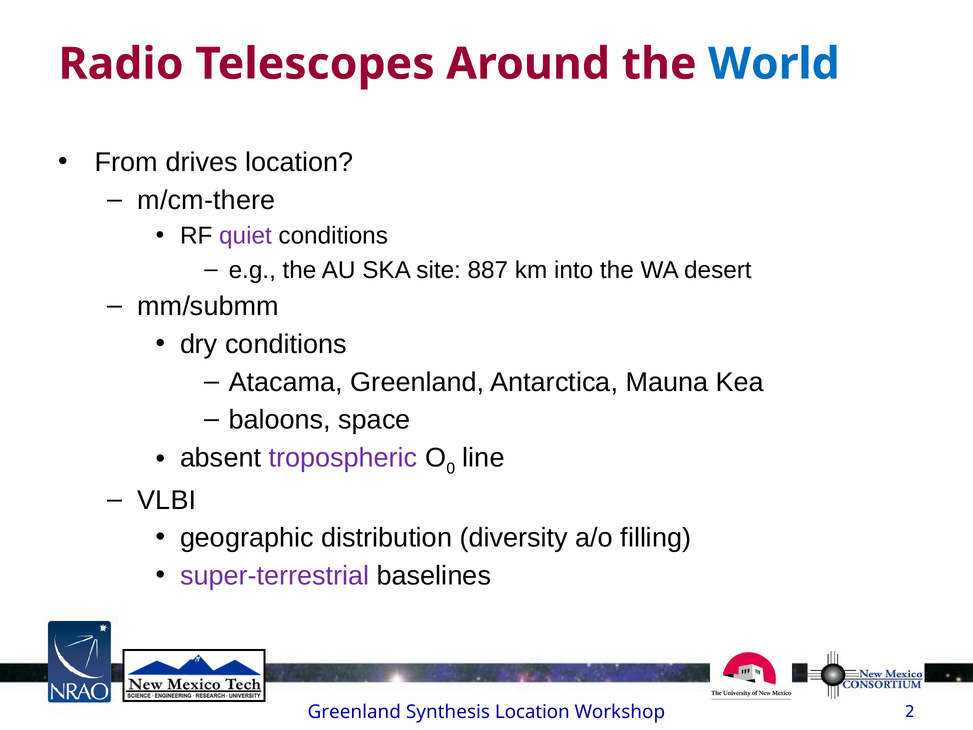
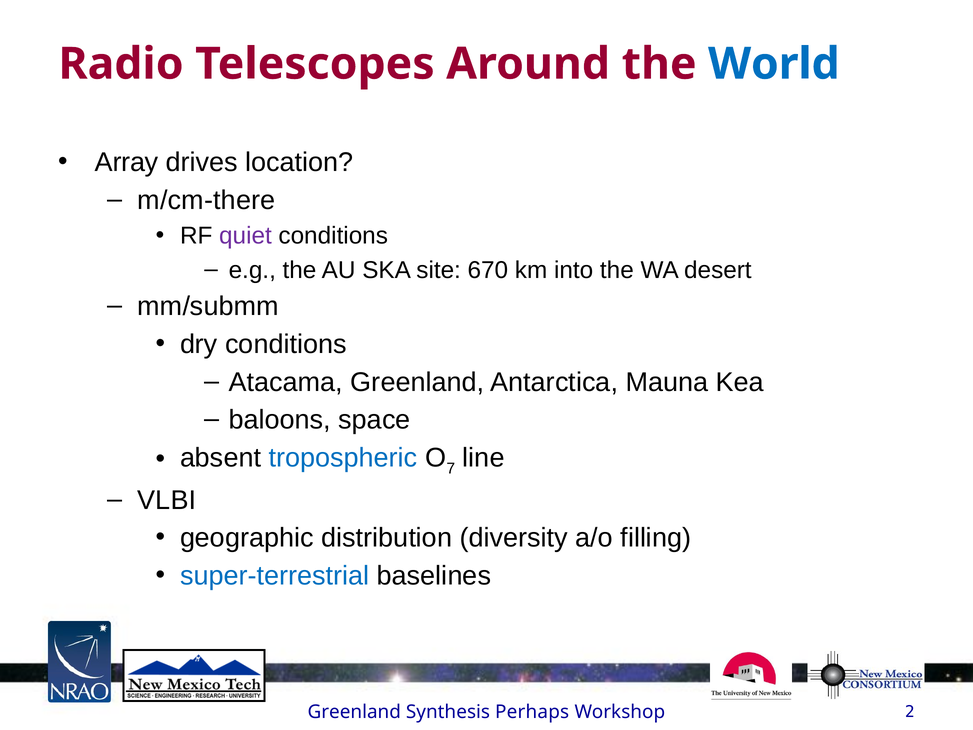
From: From -> Array (127, 162)
887: 887 -> 670 (488, 270)
tropospheric colour: purple -> blue (343, 458)
0: 0 -> 7 (451, 468)
super-terrestrial colour: purple -> blue (275, 576)
Synthesis Location: Location -> Perhaps (532, 712)
